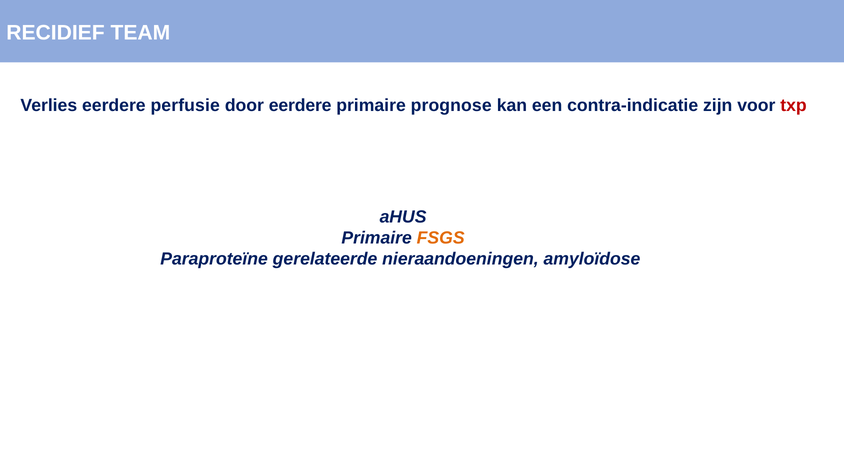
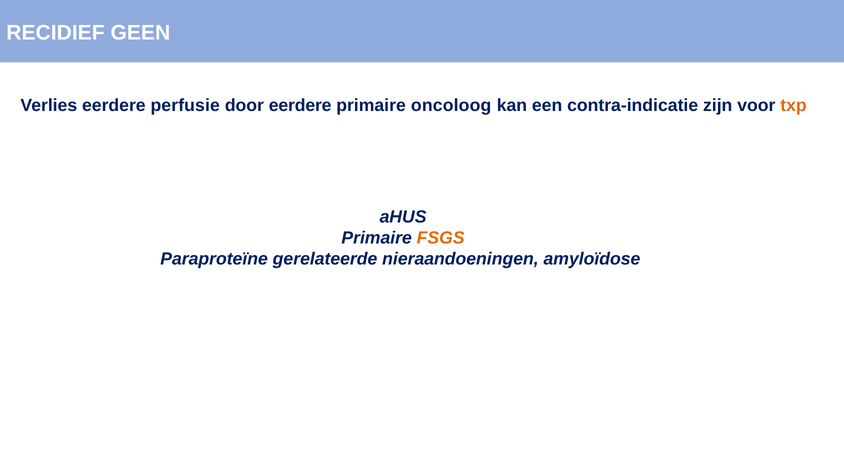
TEAM: TEAM -> GEEN (140, 33)
prognose: prognose -> oncoloog (451, 106)
txp colour: red -> orange (793, 106)
